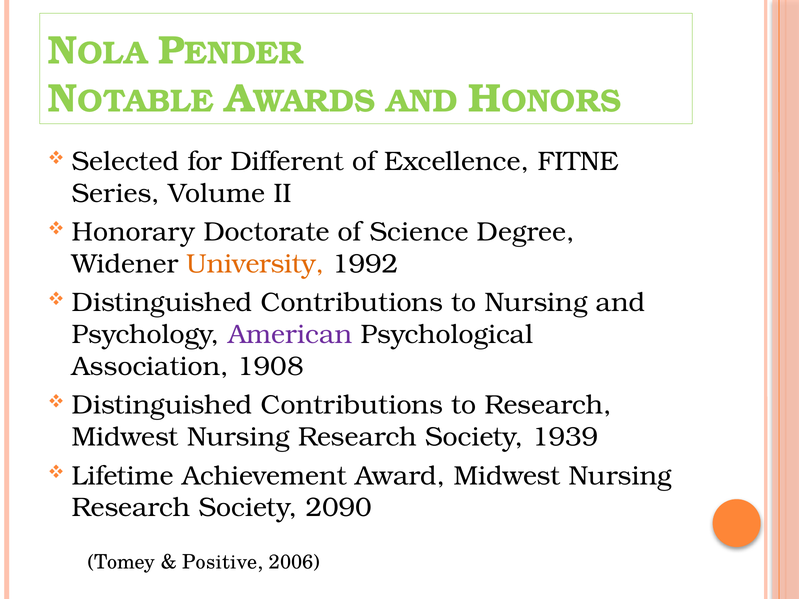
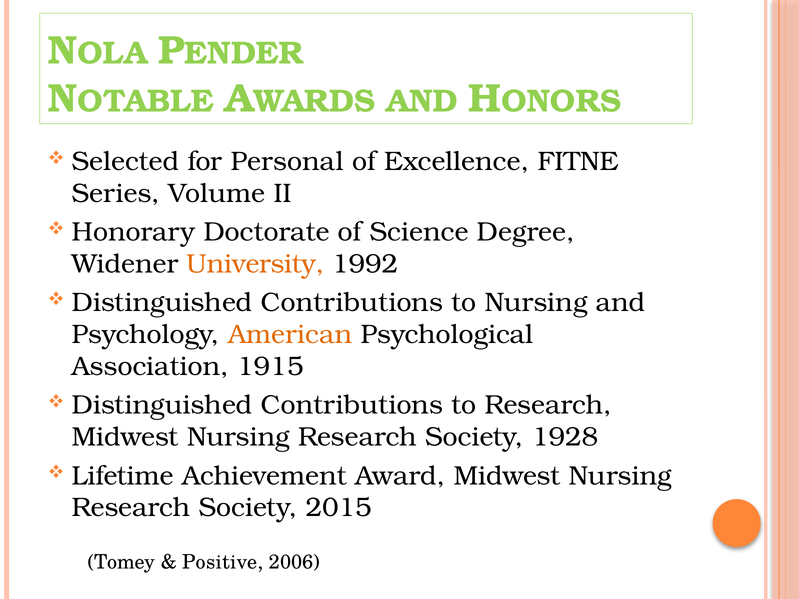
Different: Different -> Personal (287, 162)
American colour: purple -> orange (290, 335)
1908: 1908 -> 1915 (270, 367)
1939: 1939 -> 1928 (565, 437)
2090: 2090 -> 2015 (339, 508)
